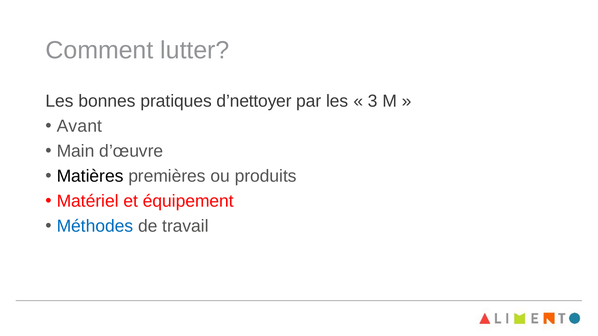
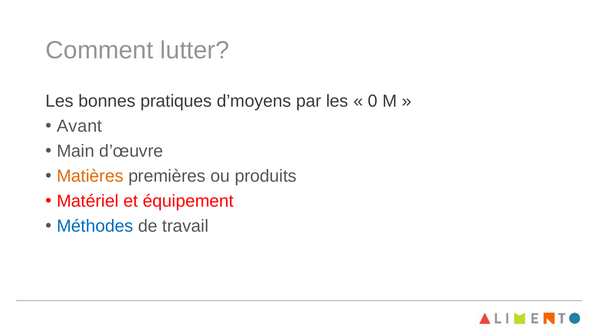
d’nettoyer: d’nettoyer -> d’moyens (254, 101)
3: 3 -> 0 (373, 101)
Matières colour: black -> orange (90, 176)
